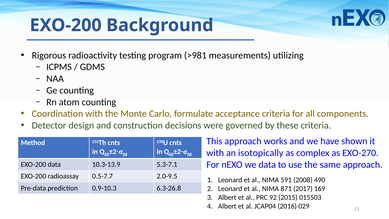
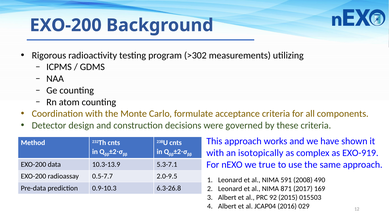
>981: >981 -> >302 (195, 55)
EXO-270: EXO-270 -> EXO-919 (360, 153)
we data: data -> true (267, 164)
